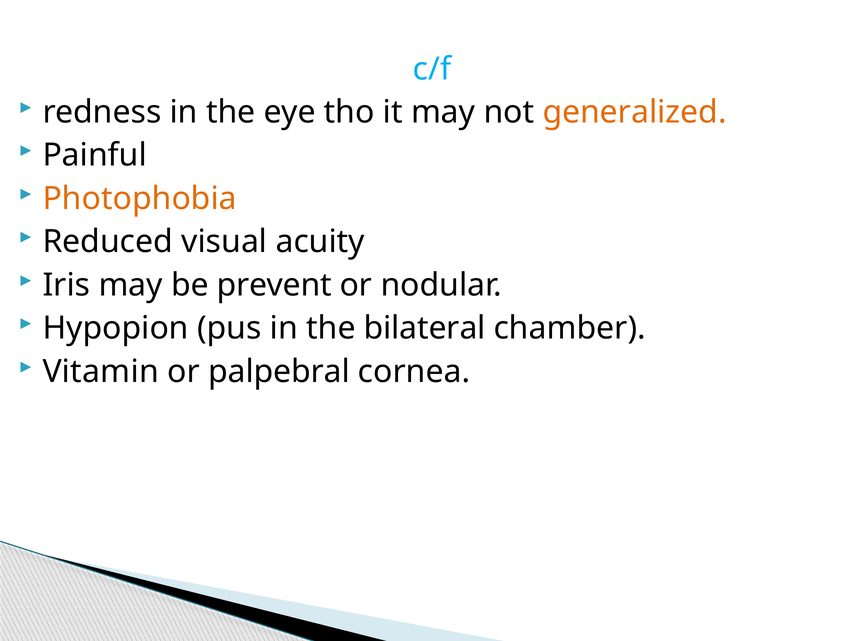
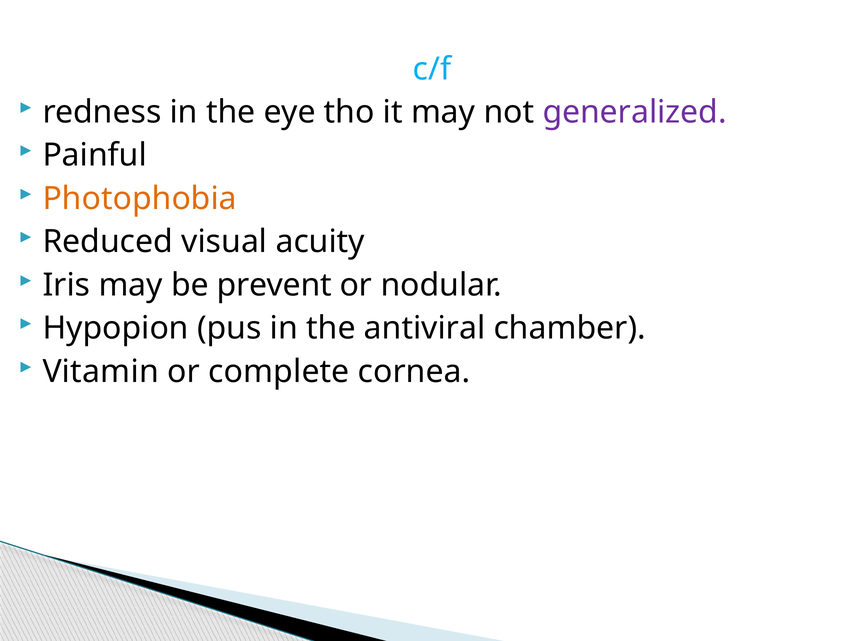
generalized colour: orange -> purple (635, 112)
bilateral: bilateral -> antiviral (425, 328)
palpebral: palpebral -> complete (279, 371)
